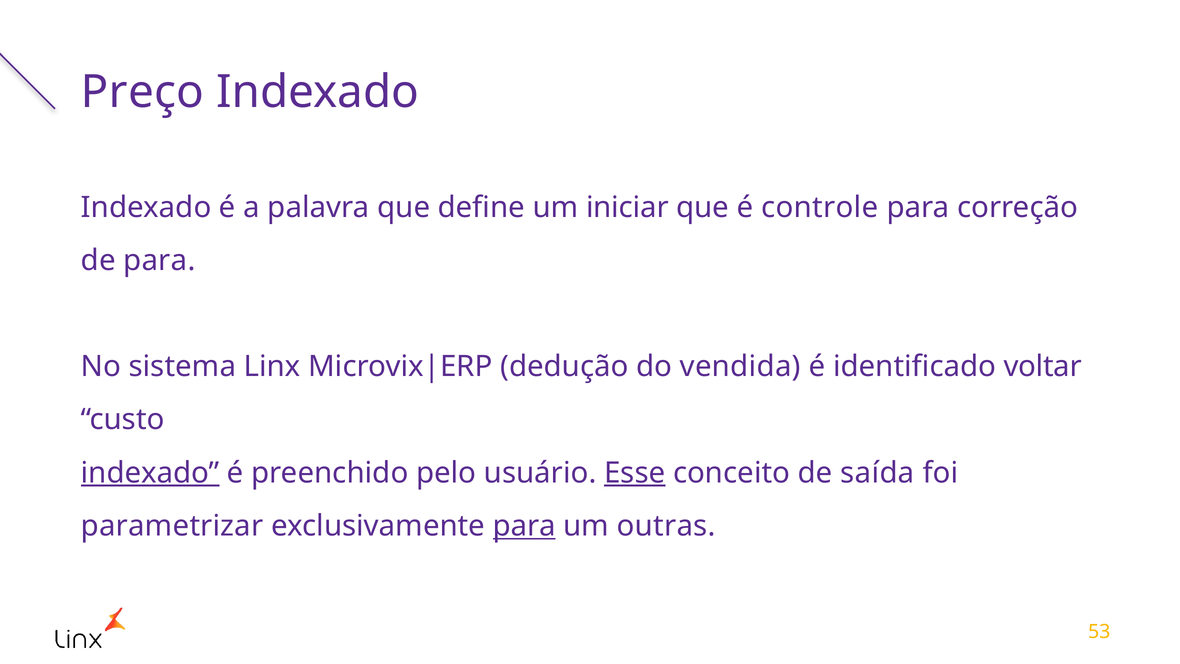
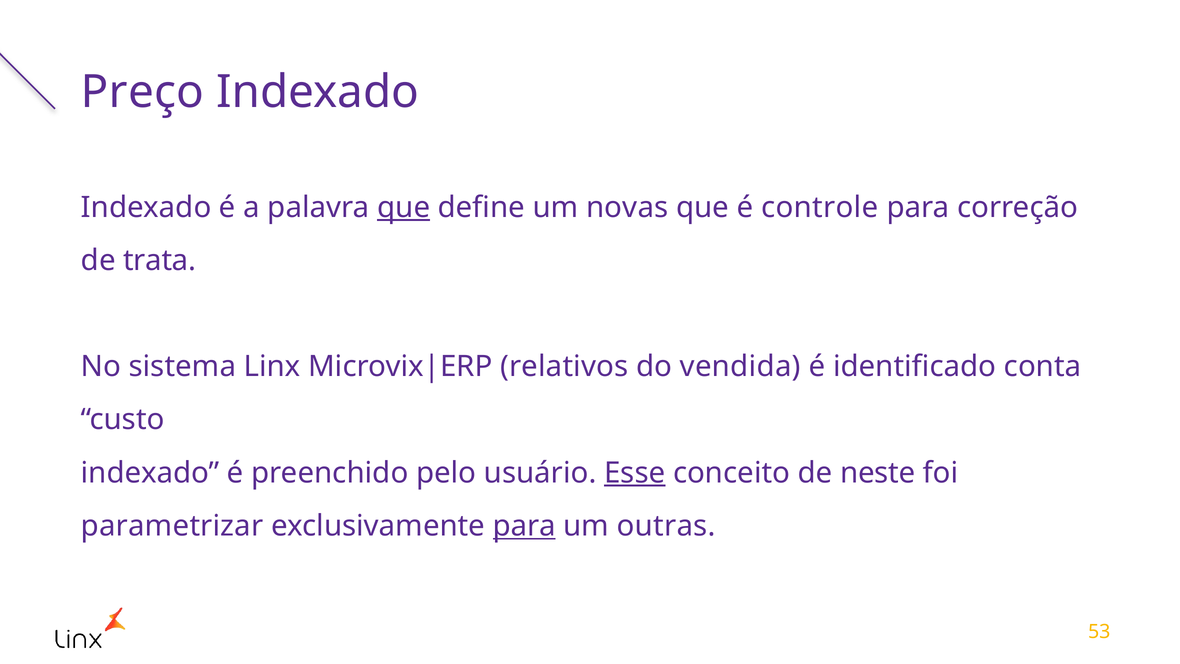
que underline: none -> present (404, 207)
iniciar: iniciar -> novas (627, 207)
de para: para -> trata (160, 260)
dedução: dedução -> relativos (564, 367)
voltar: voltar -> conta (1043, 367)
indexado underline: present -> none (150, 473)
saída: saída -> neste (878, 473)
